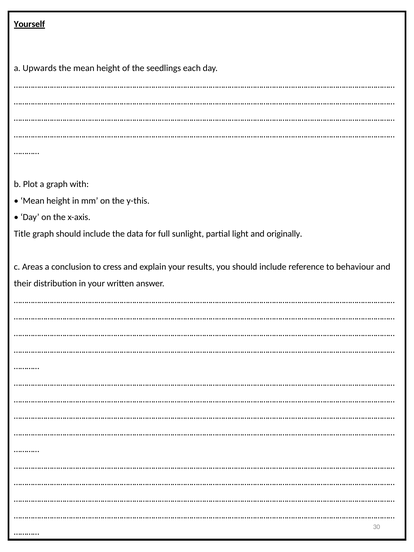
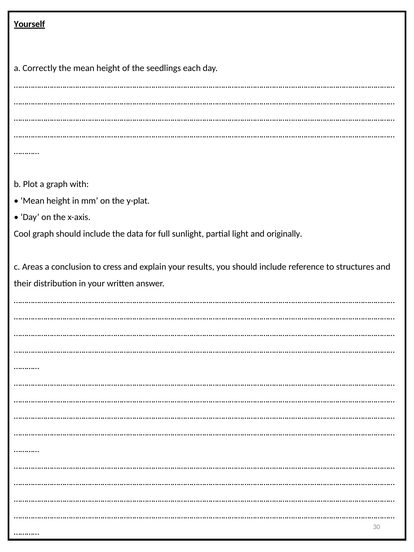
Upwards: Upwards -> Correctly (40, 68)
y-this: y-this -> y-plat (138, 201)
Title: Title -> Cool (22, 234)
behaviour: behaviour -> structures (355, 267)
